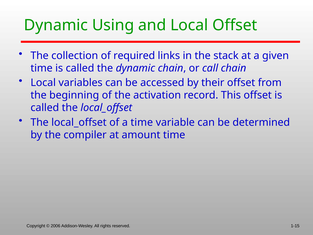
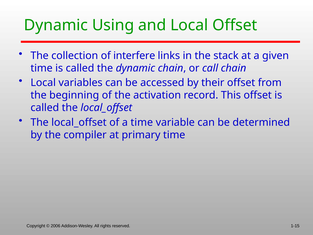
required: required -> interfere (134, 56)
amount: amount -> primary (141, 135)
